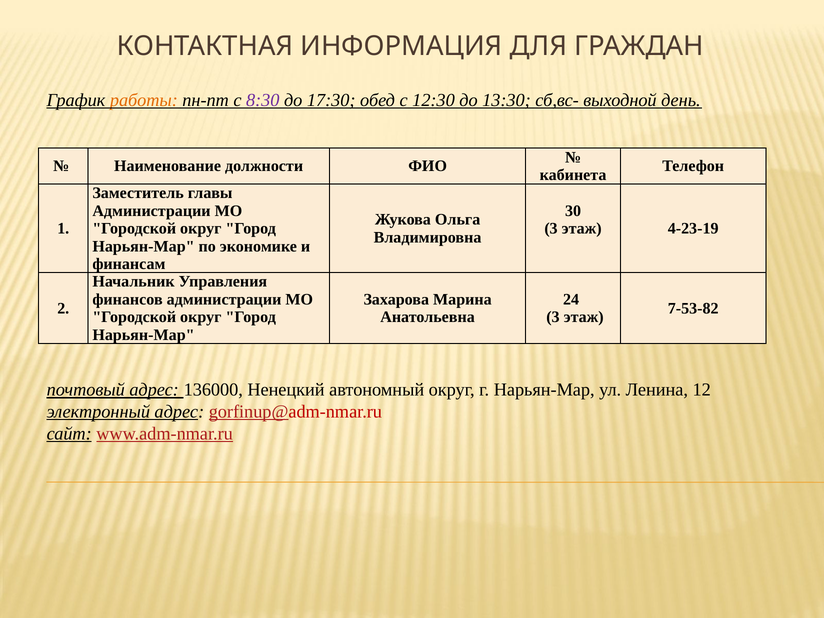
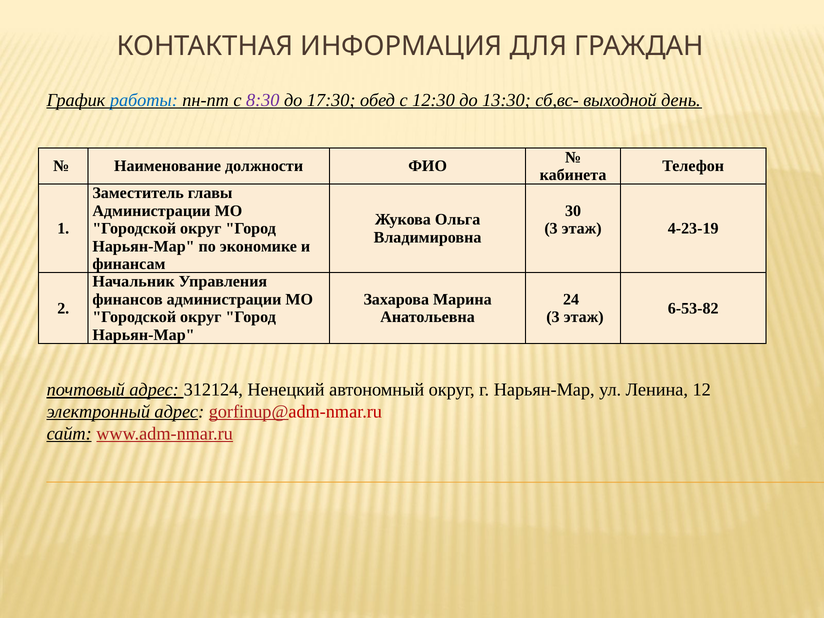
работы colour: orange -> blue (144, 100)
7-53-82: 7-53-82 -> 6-53-82 (693, 308)
136000: 136000 -> 312124 (213, 390)
